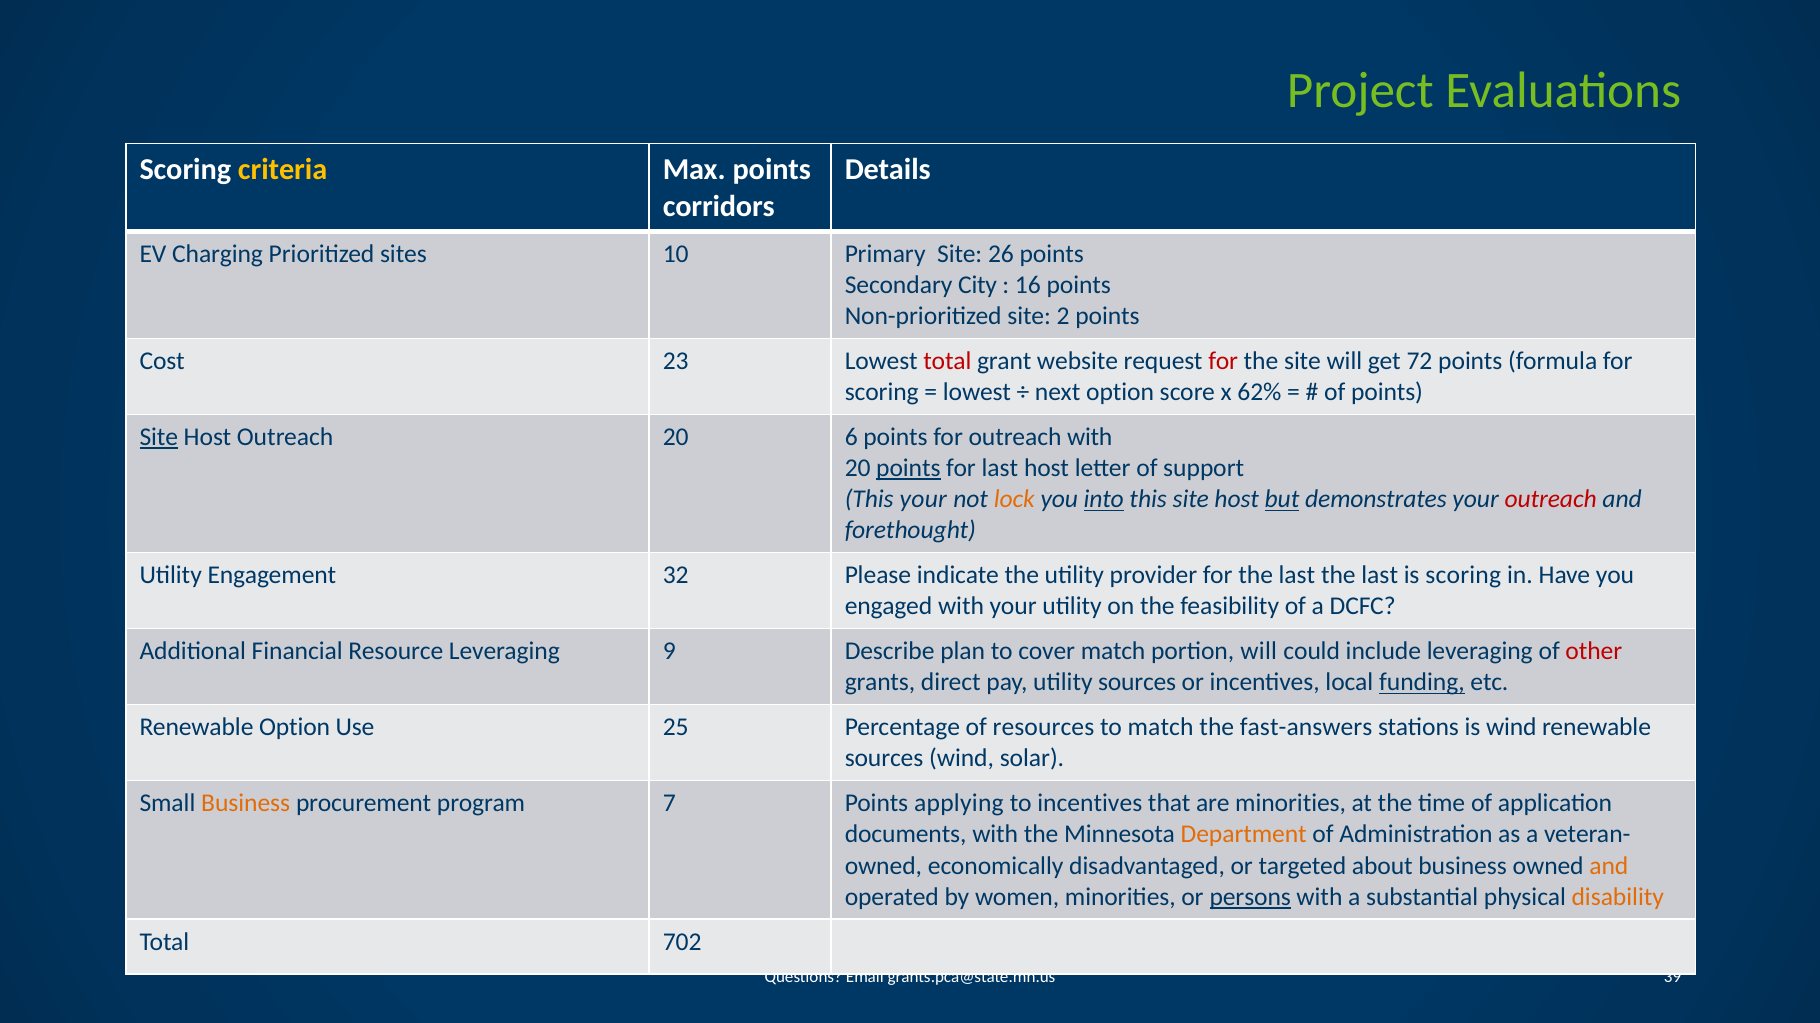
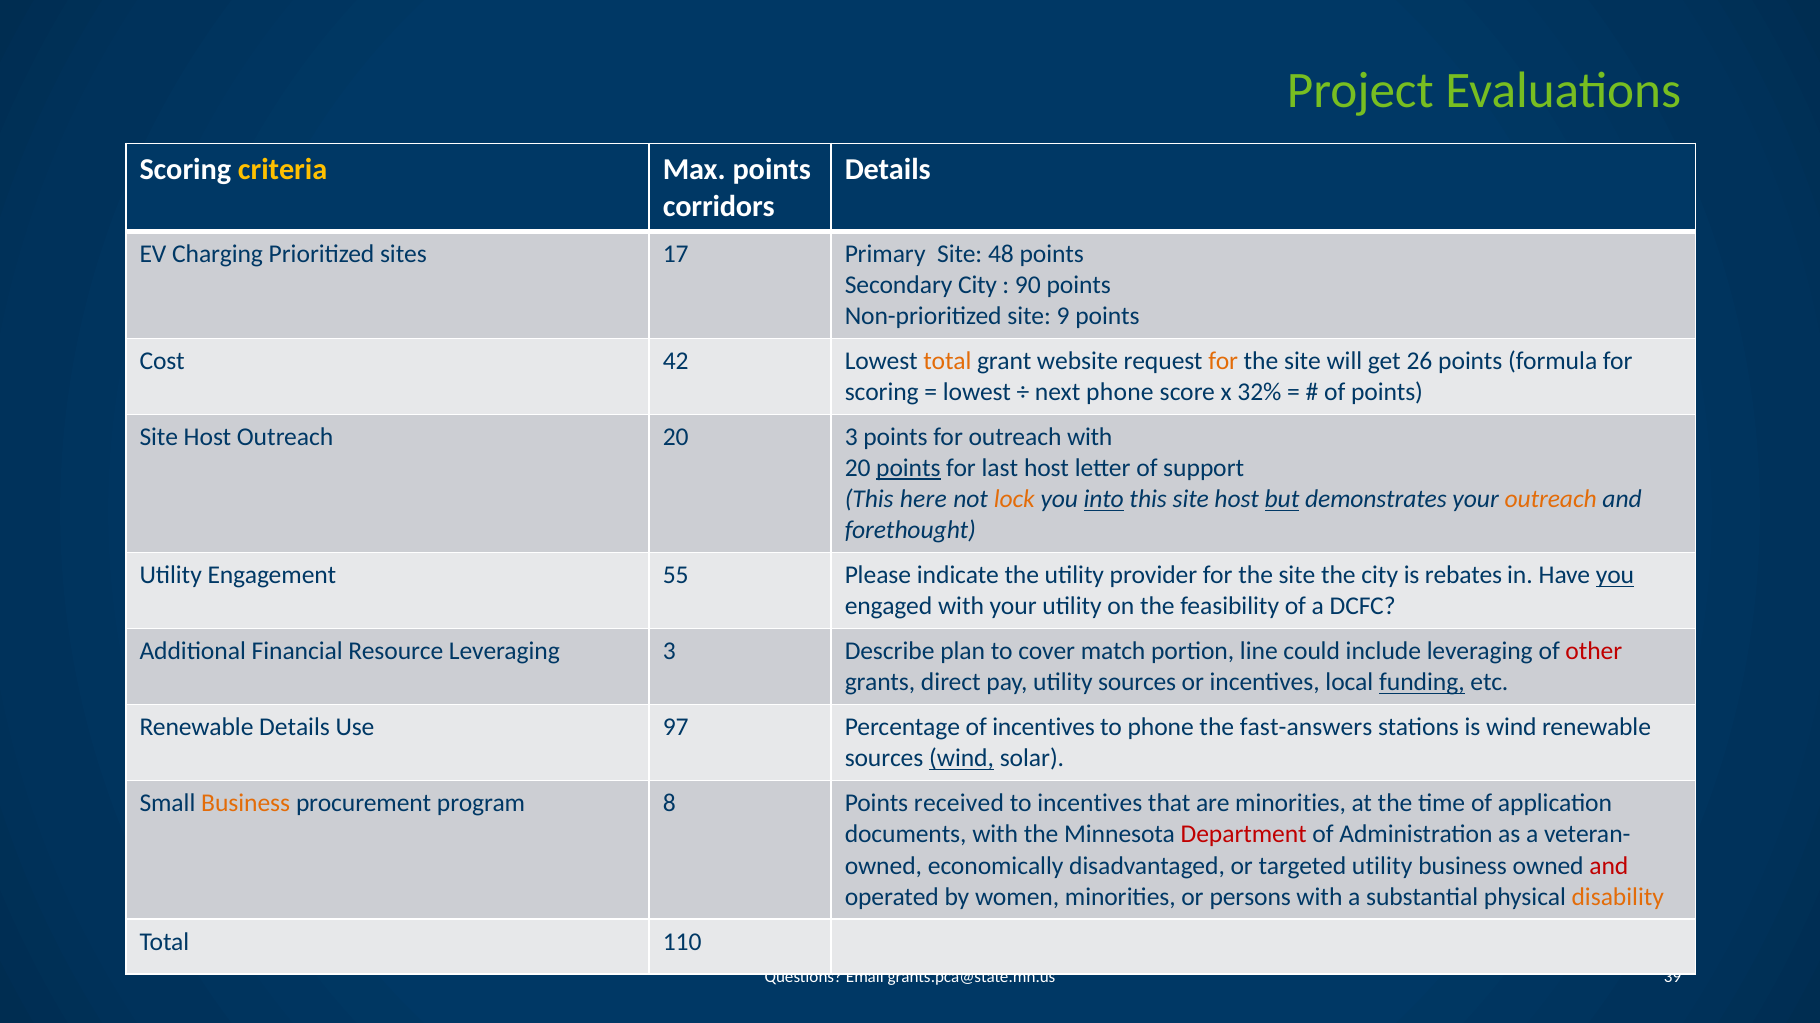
10: 10 -> 17 (676, 254)
26: 26 -> 48 (1001, 254)
16: 16 -> 90 (1028, 285)
2: 2 -> 9 (1063, 317)
23: 23 -> 42 (676, 361)
total colour: red -> orange (947, 361)
for colour: red -> orange (1223, 361)
72: 72 -> 26 (1419, 361)
next option: option -> phone (1120, 393)
62%: 62% -> 32% (1259, 393)
Site underline: present -> none (159, 437)
20 6: 6 -> 3 (851, 437)
This your: your -> here (923, 500)
outreach colour: red -> orange (1551, 500)
32: 32 -> 55 (676, 576)
provider for the last: last -> site (1297, 576)
last: last -> city (1380, 576)
is scoring: scoring -> rebates (1463, 576)
you underline: none -> present (1615, 576)
Leveraging 9: 9 -> 3 (669, 652)
portion will: will -> line (1259, 652)
Renewable Option: Option -> Details (295, 728)
25: 25 -> 97 (676, 728)
of resources: resources -> incentives (1044, 728)
to match: match -> phone (1161, 728)
wind underline: none -> present (962, 759)
7: 7 -> 8 (669, 804)
applying: applying -> received (959, 804)
Department colour: orange -> red (1244, 835)
targeted about: about -> utility (1382, 866)
and colour: orange -> red (1609, 866)
persons underline: present -> none (1250, 897)
702: 702 -> 110 (682, 942)
